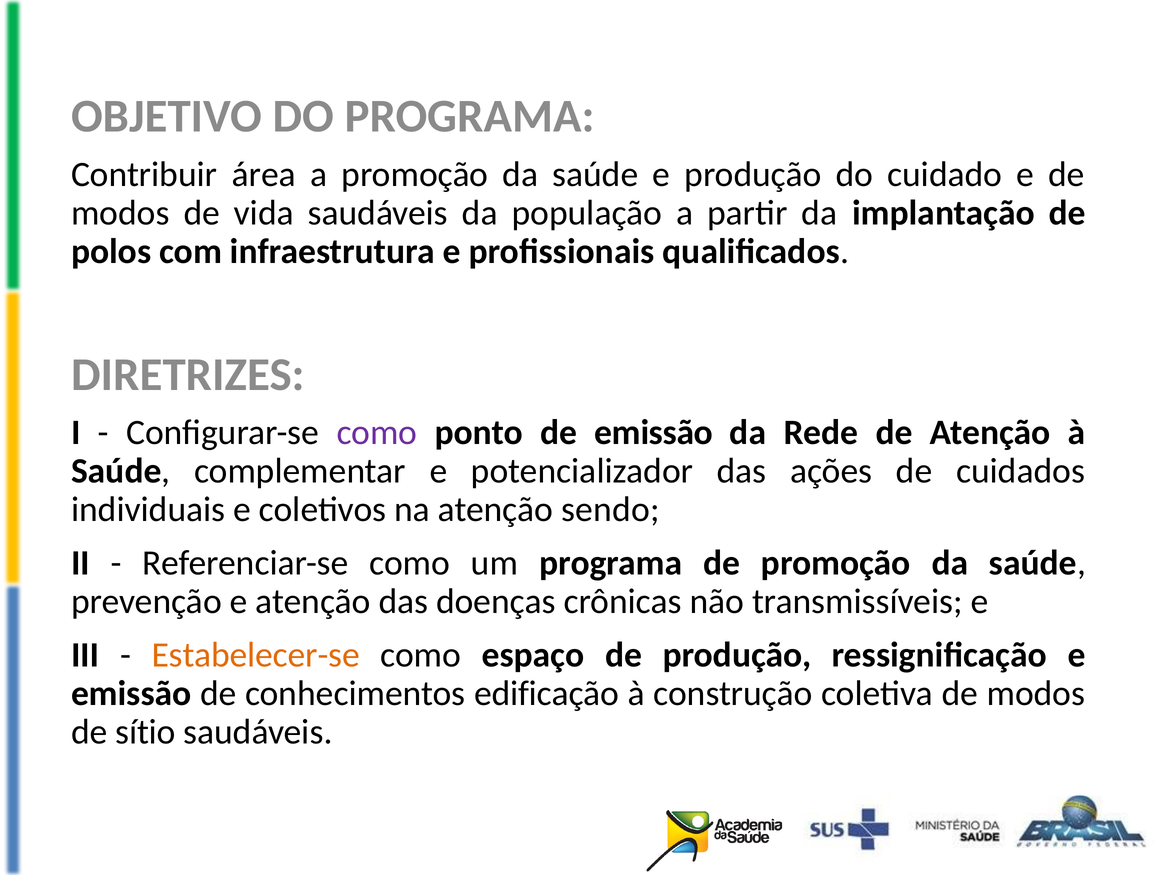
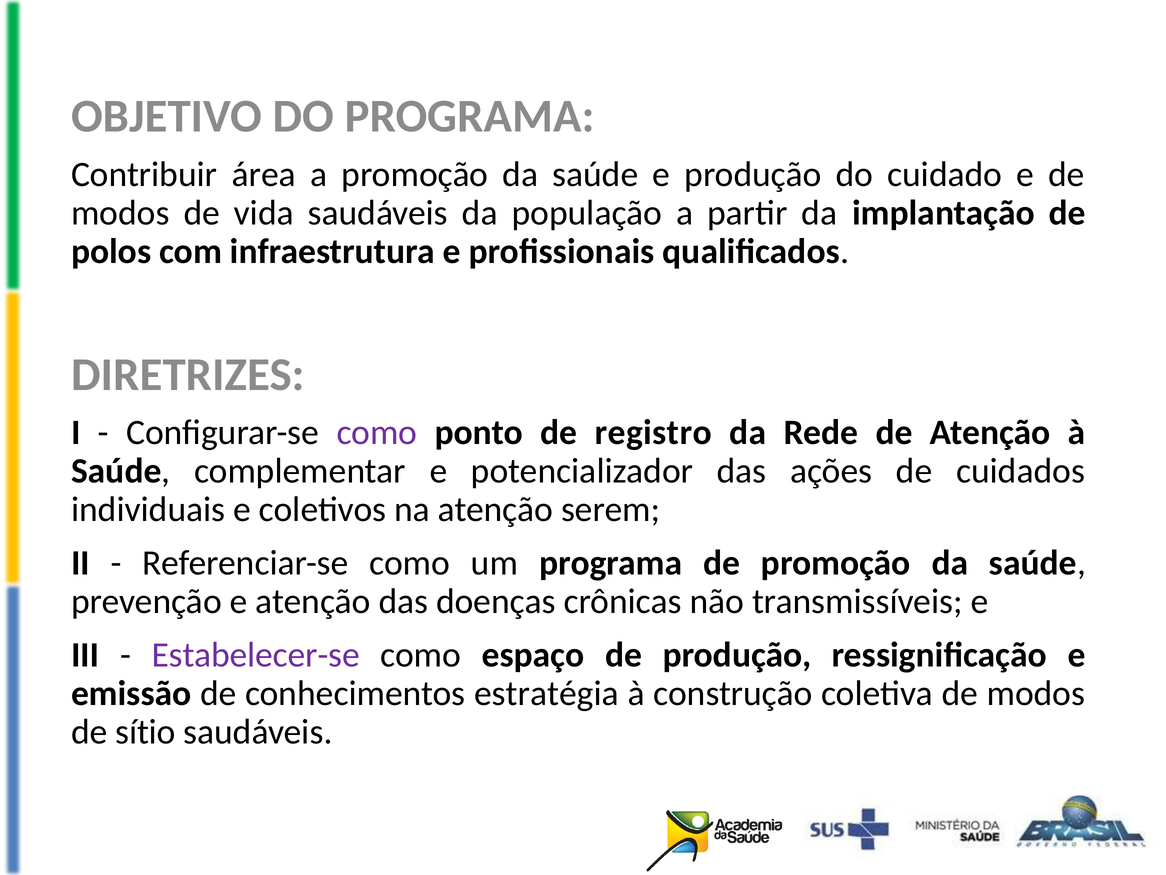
de emissão: emissão -> registro (653, 432)
sendo: sendo -> serem (611, 509)
Estabelecer-se colour: orange -> purple (256, 655)
edificação: edificação -> estratégia (547, 693)
